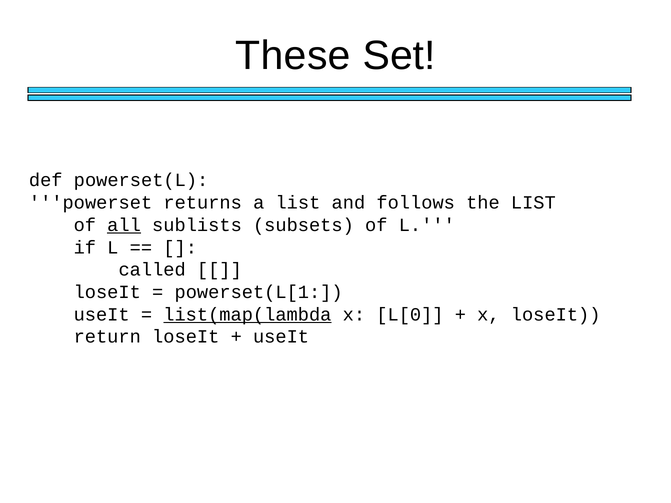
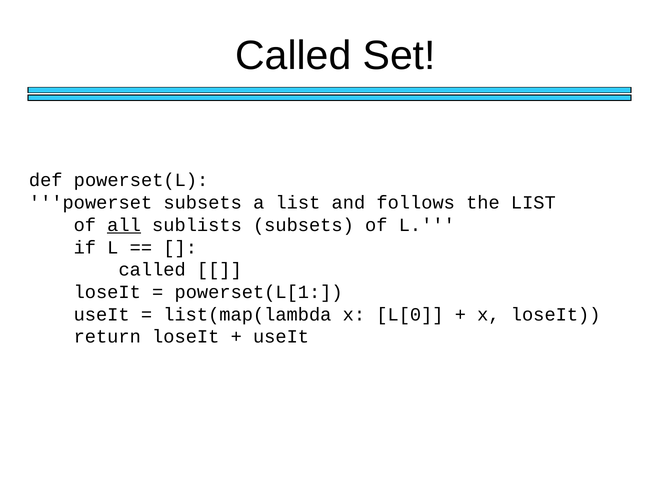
These: These -> Called (293, 56)
powerset returns: returns -> subsets (203, 203)
list(map(lambda underline: present -> none (247, 315)
